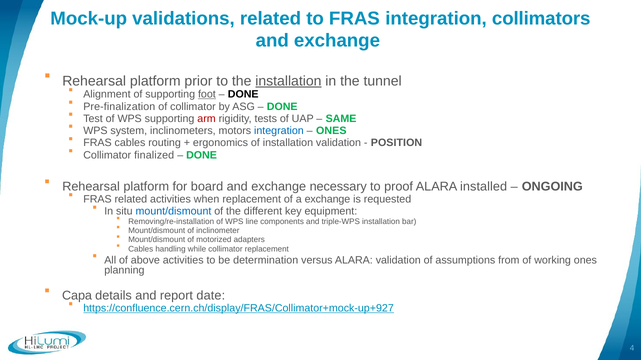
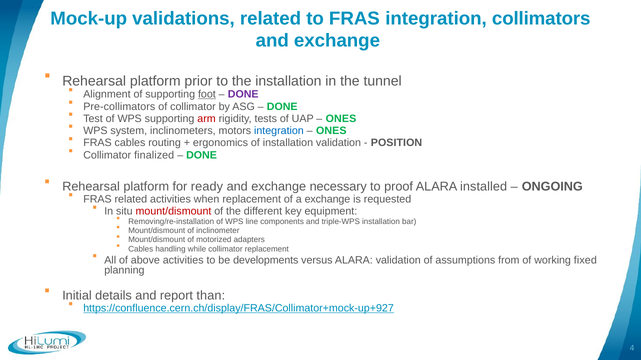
installation underline: present -> none (288, 81)
DONE colour: black -> purple (243, 94)
Pre-finalization: Pre-finalization -> Pre-collimators (119, 107)
SAME: SAME -> ONES (341, 119)
board: board -> ready (207, 187)
mount/dismount colour: blue -> red (173, 212)
determination: determination -> developments (266, 261)
working ones: ones -> fixed (585, 261)
Capa: Capa -> Initial (77, 296)
date: date -> than (211, 296)
